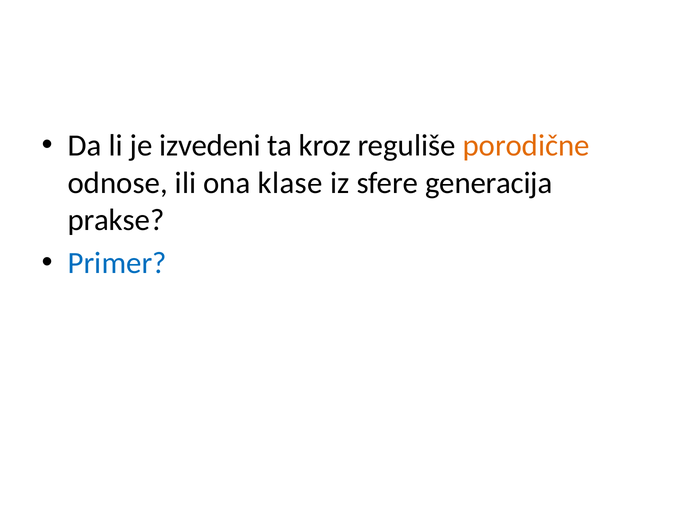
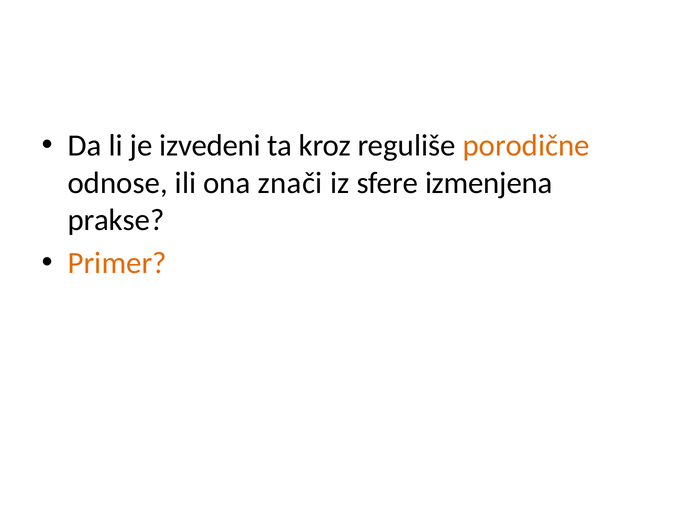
klase: klase -> znači (290, 183)
generacija: generacija -> izmenjena (489, 183)
Primer colour: blue -> orange (117, 263)
